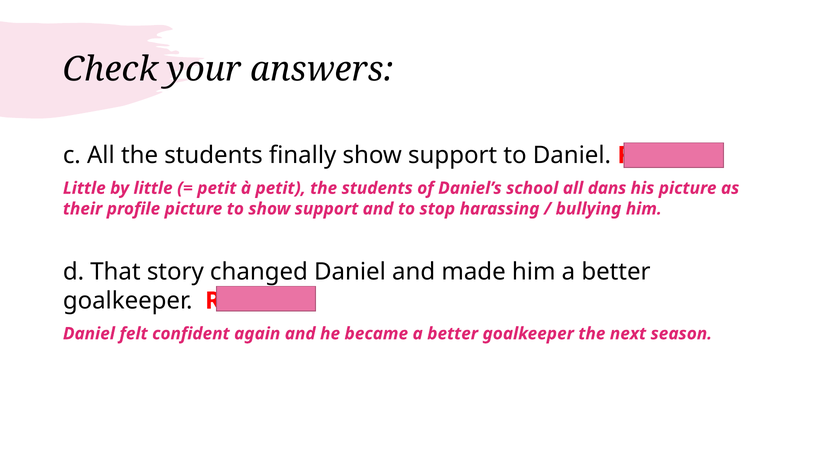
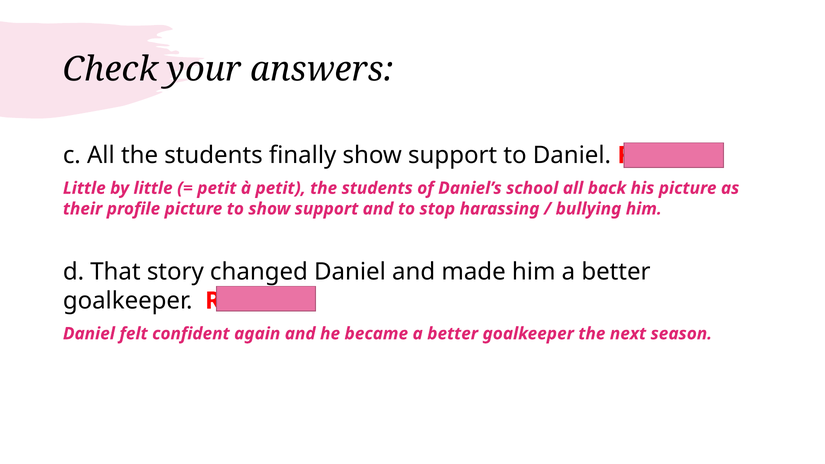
dans: dans -> back (607, 188)
